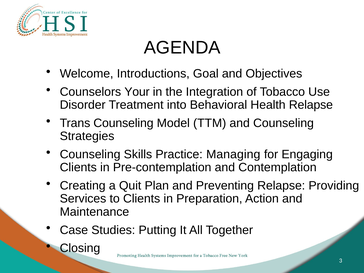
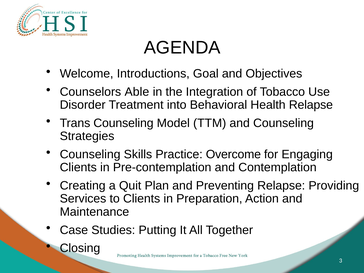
Your: Your -> Able (137, 92)
Managing: Managing -> Overcome (233, 154)
